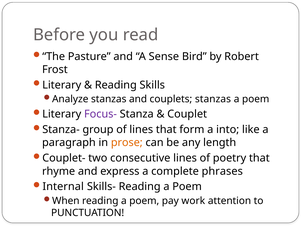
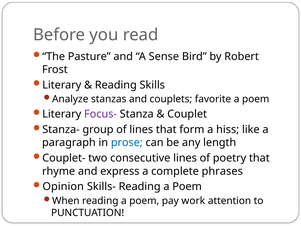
couplets stanzas: stanzas -> favorite (213, 99)
into: into -> hiss (228, 129)
prose colour: orange -> blue (127, 142)
Internal: Internal -> Opinion (63, 186)
